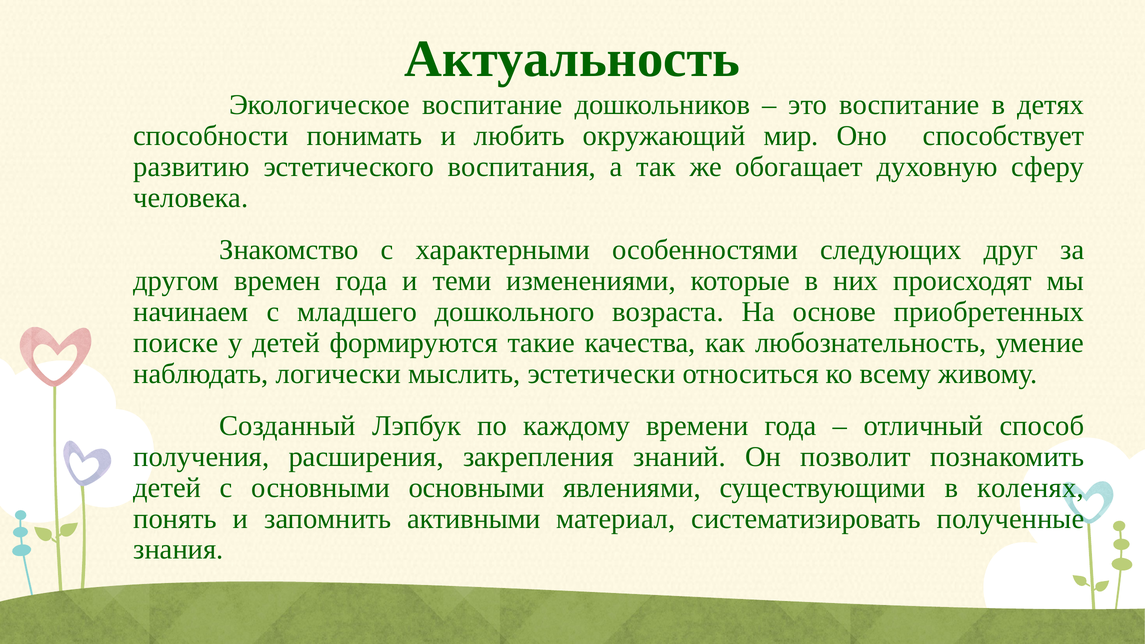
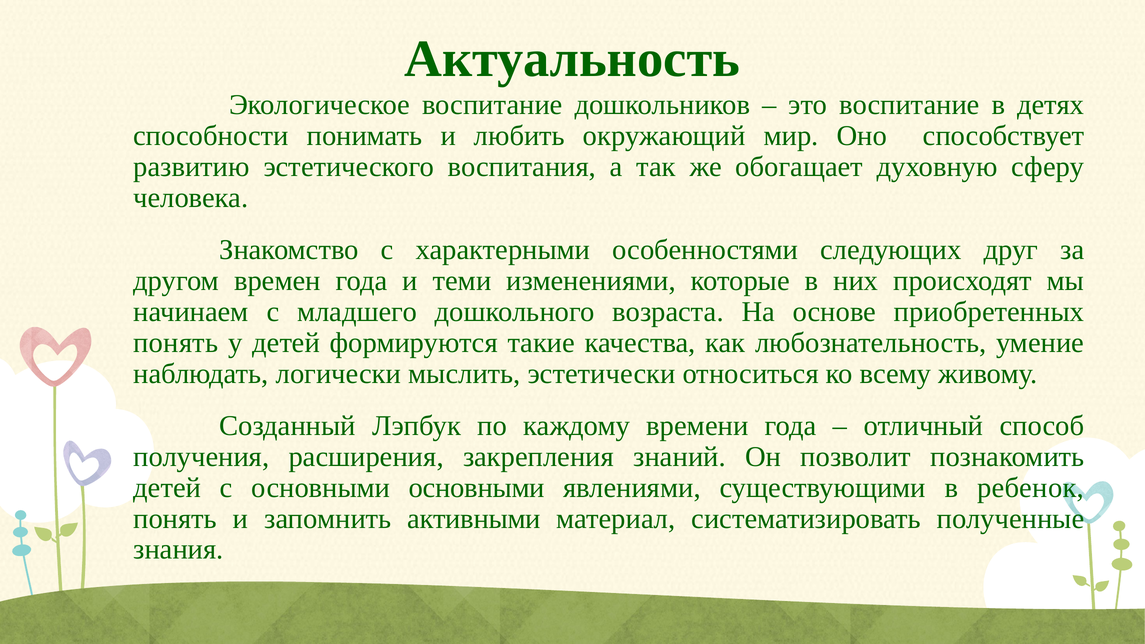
поиске: поиске -> понять (176, 343)
коленях: коленях -> ребенок (1031, 488)
